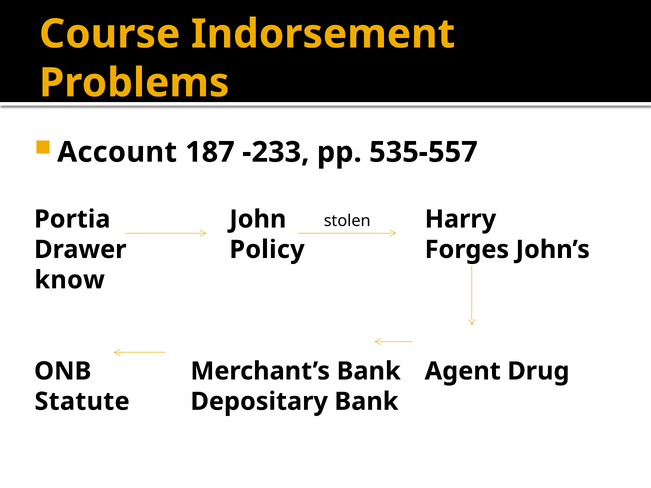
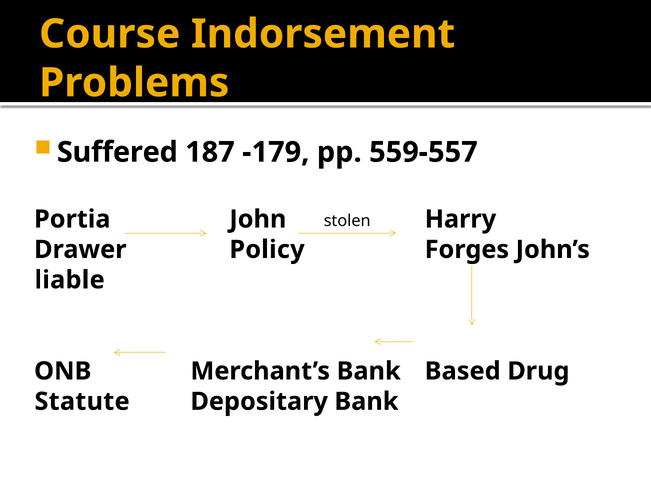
Account: Account -> Suffered (117, 152)
-233: -233 -> -179 (276, 152)
535-557: 535-557 -> 559-557 (423, 152)
know: know -> liable (70, 280)
Agent: Agent -> Based (463, 371)
